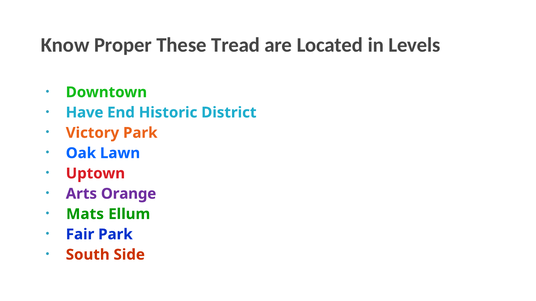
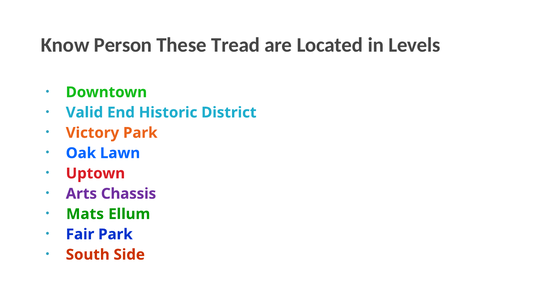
Proper: Proper -> Person (123, 45)
Have: Have -> Valid (84, 113)
Orange: Orange -> Chassis (129, 194)
